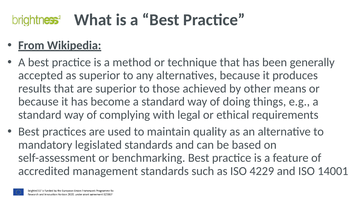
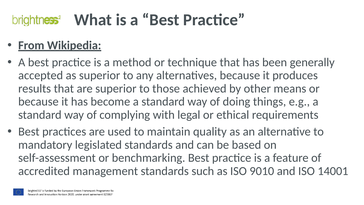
4229: 4229 -> 9010 (262, 171)
